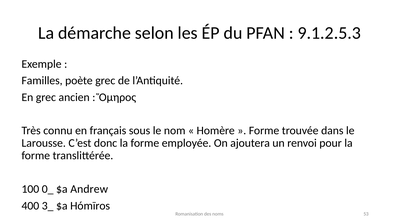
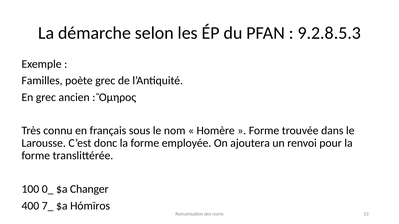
9.1.2.5.3: 9.1.2.5.3 -> 9.2.8.5.3 (329, 33)
Andrew: Andrew -> Changer (89, 189)
3_: 3_ -> 7_ (48, 206)
